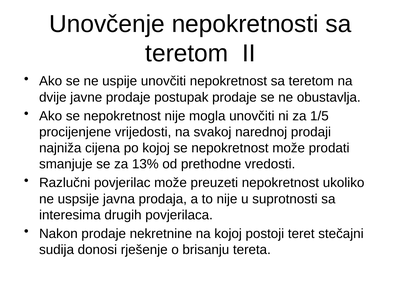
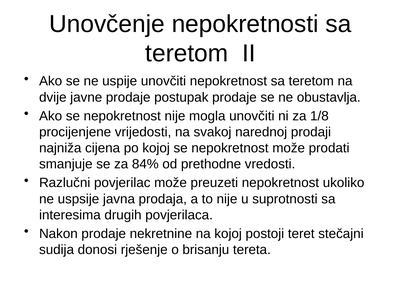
1/5: 1/5 -> 1/8 (319, 116)
13%: 13% -> 84% (145, 164)
